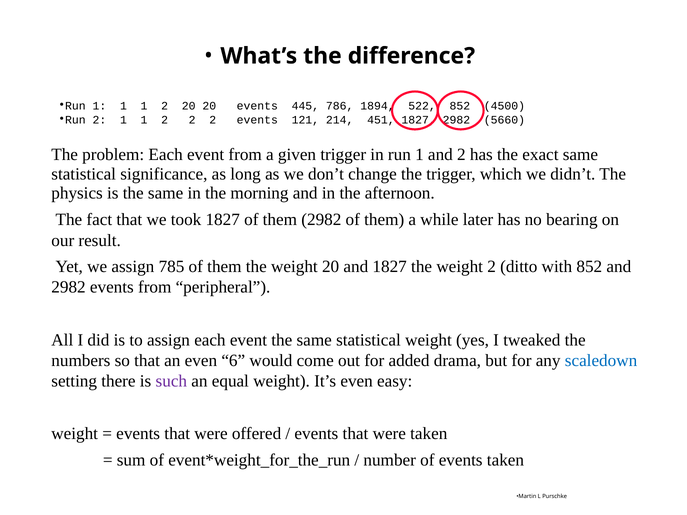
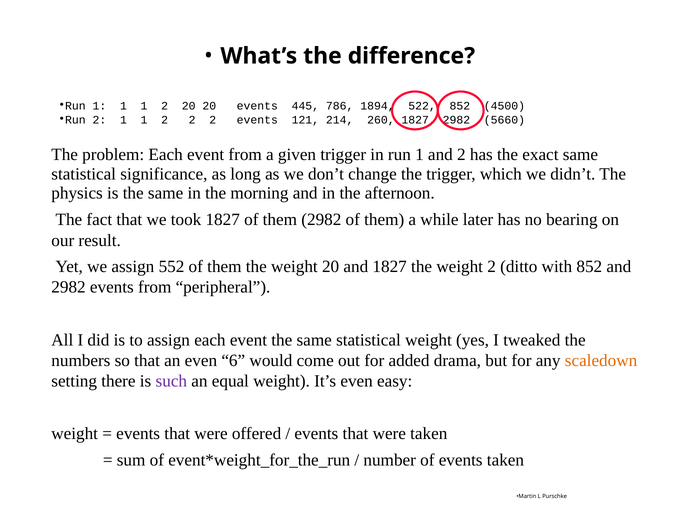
451: 451 -> 260 (381, 120)
785: 785 -> 552 (172, 267)
scaledown colour: blue -> orange (601, 361)
